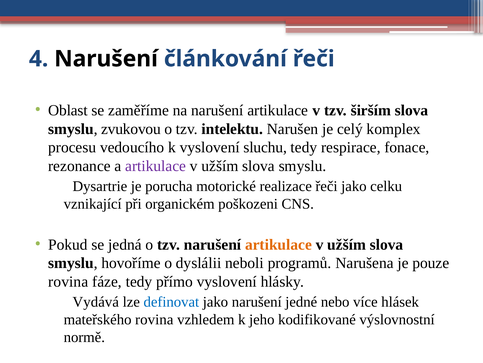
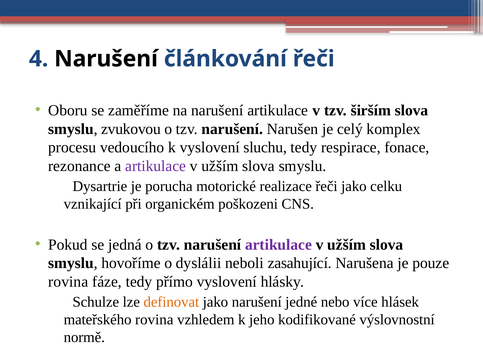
Oblast: Oblast -> Oboru (68, 110)
intelektu: intelektu -> narušení (232, 129)
artikulace colour: orange -> purple (278, 244)
programů: programů -> zasahující (300, 263)
Vydává: Vydává -> Schulze (96, 301)
definovat colour: blue -> orange (171, 301)
